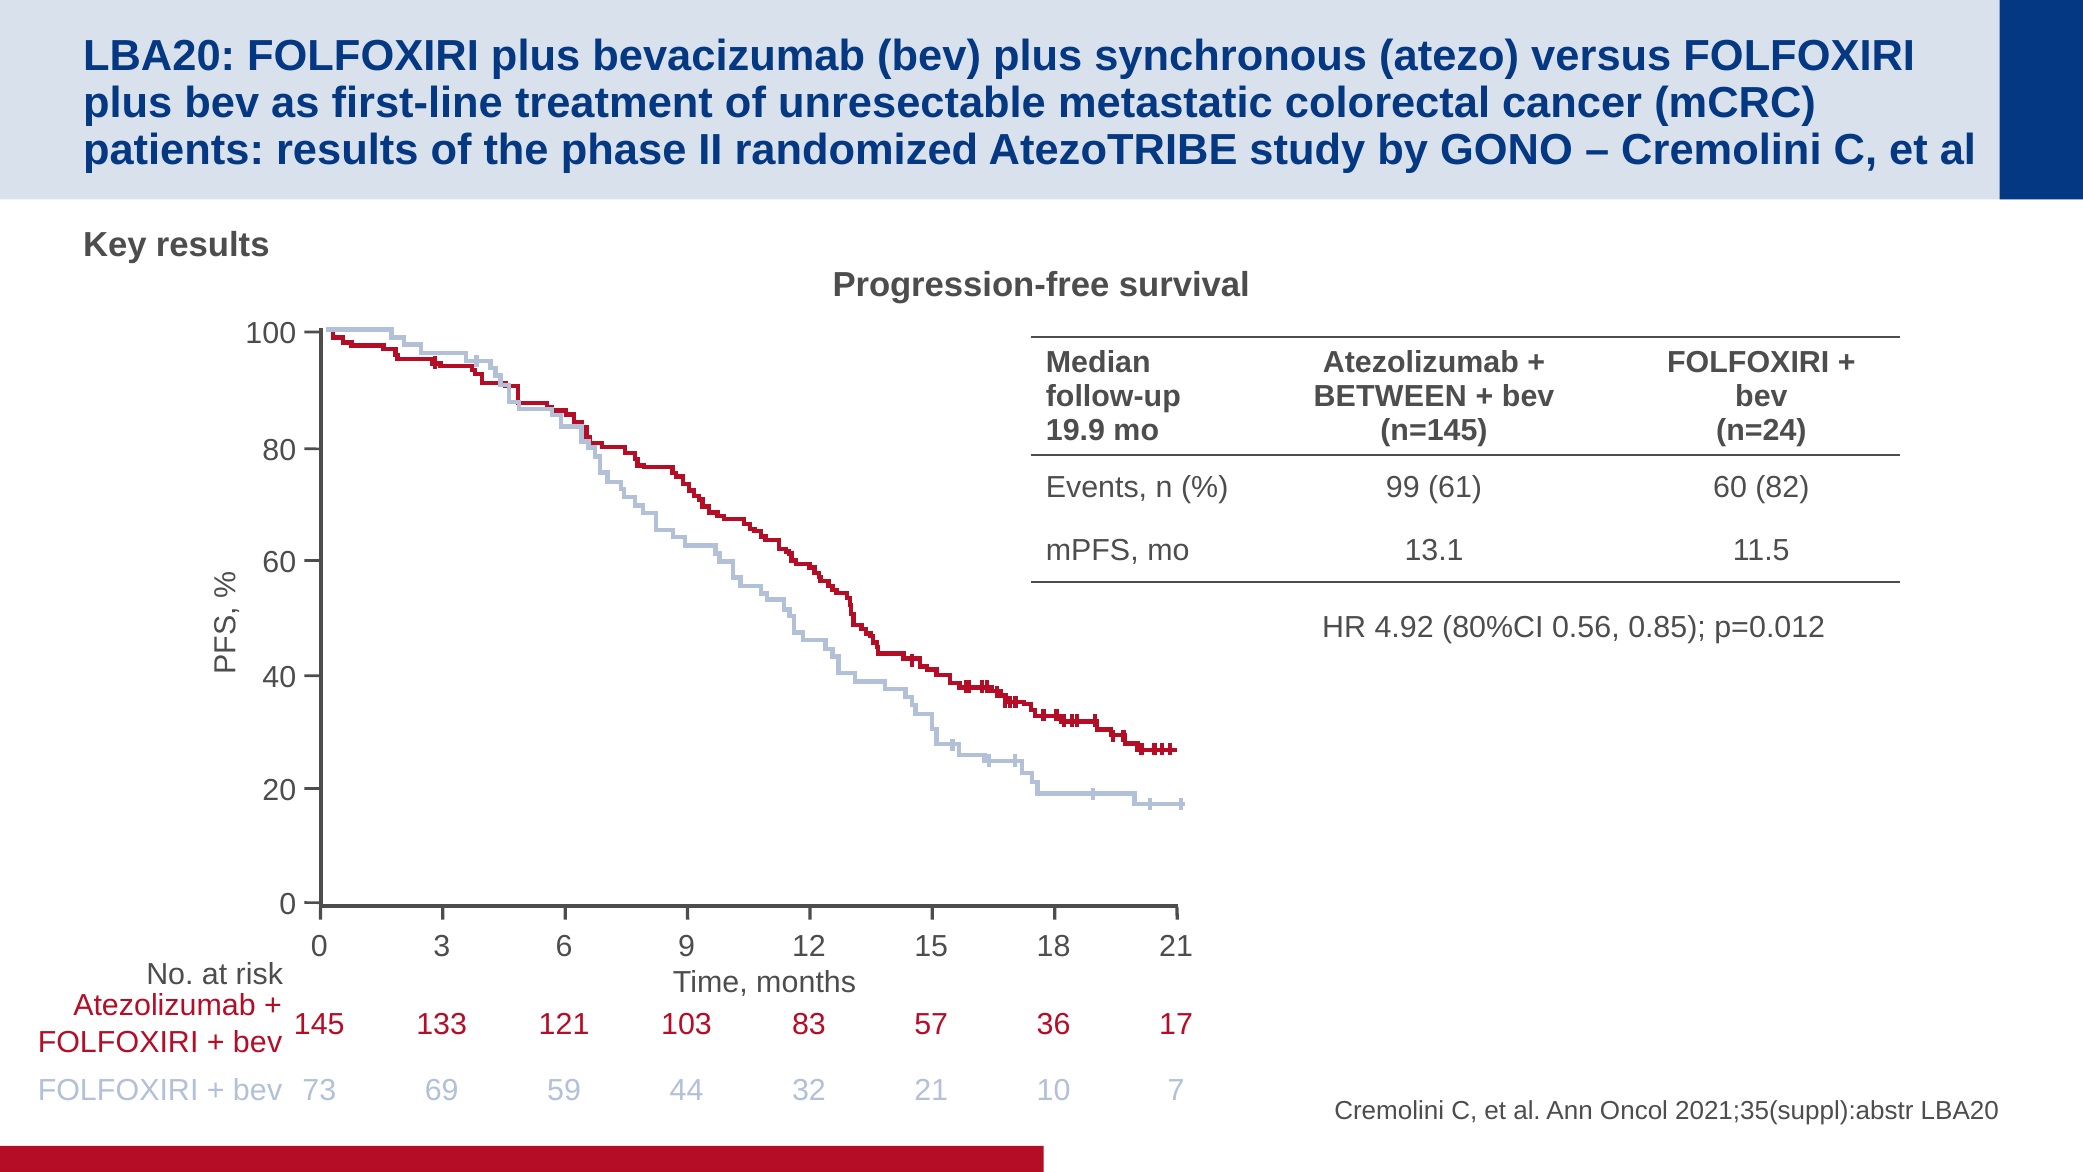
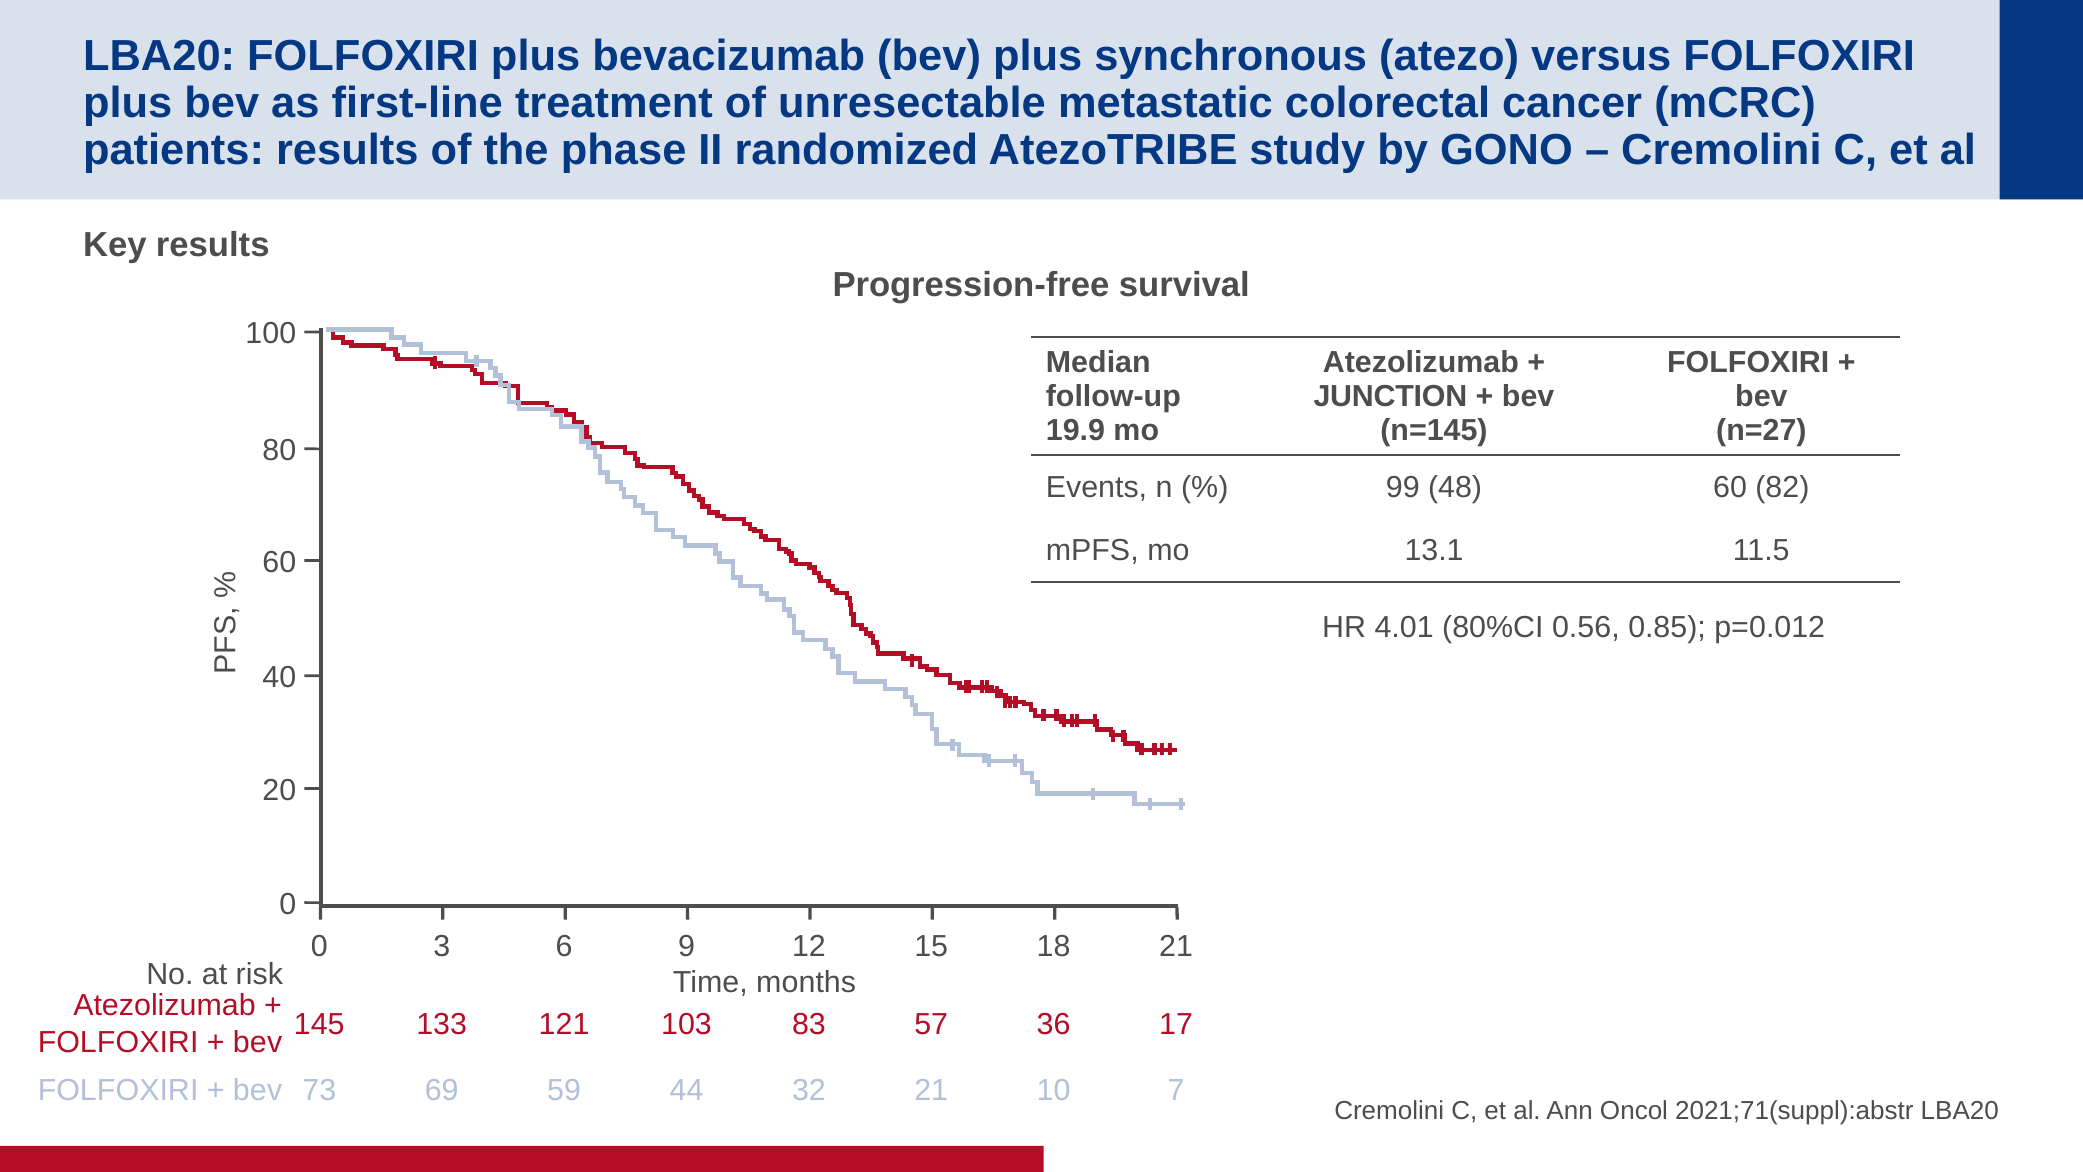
BETWEEN: BETWEEN -> JUNCTION (1390, 397)
n=24: n=24 -> n=27 (1761, 431)
61: 61 -> 48 (1455, 487)
4.92: 4.92 -> 4.01 (1404, 627)
2021;35(suppl):abstr: 2021;35(suppl):abstr -> 2021;71(suppl):abstr (1794, 1111)
